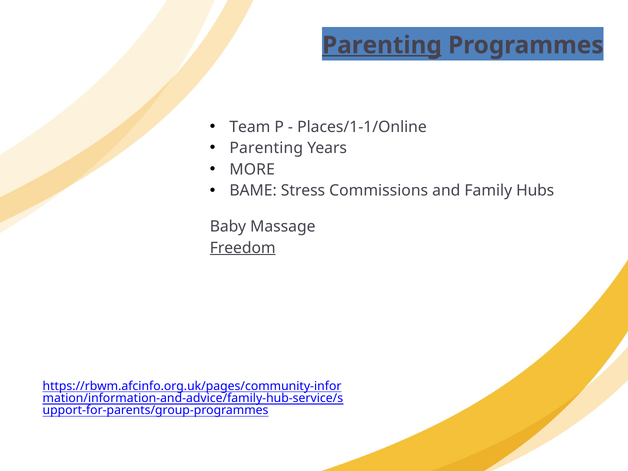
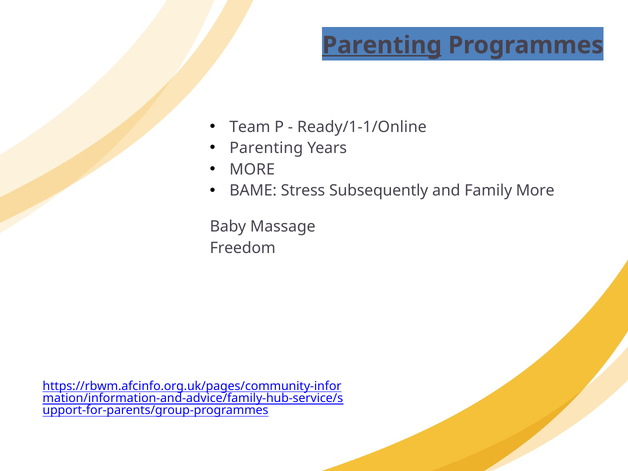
Places/1-1/Online: Places/1-1/Online -> Ready/1-1/Online (362, 127)
Commissions: Commissions -> Subsequently (379, 191)
Family Hubs: Hubs -> More (535, 191)
Freedom underline: present -> none (243, 248)
